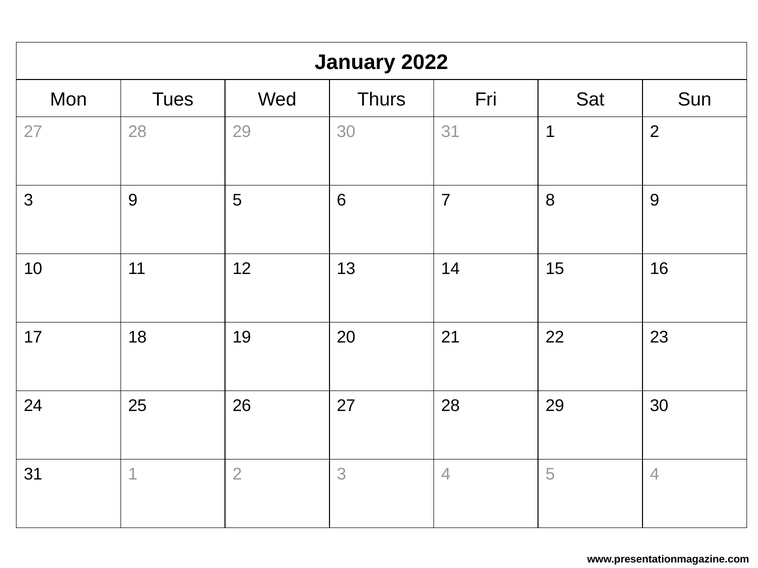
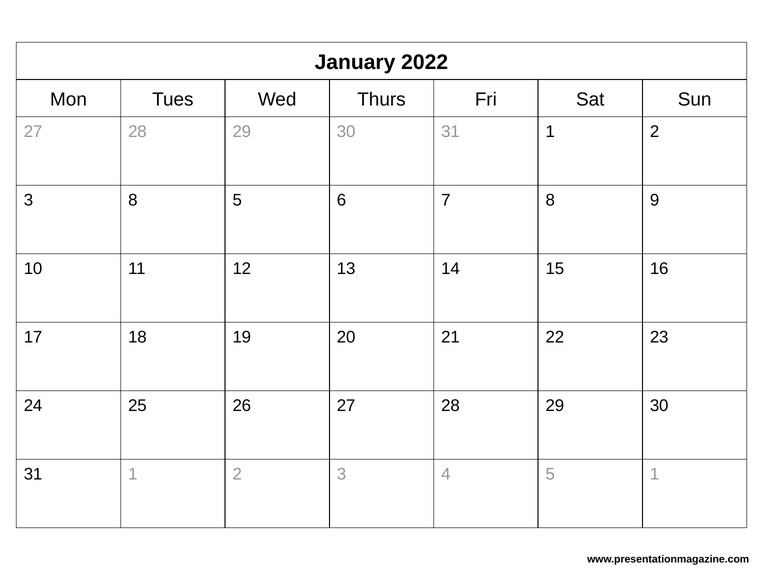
3 9: 9 -> 8 (133, 200)
1 4: 4 -> 1 (655, 475)
